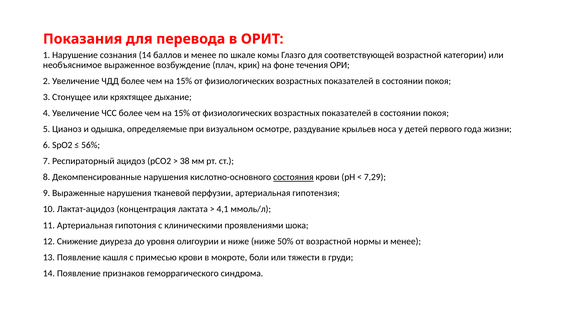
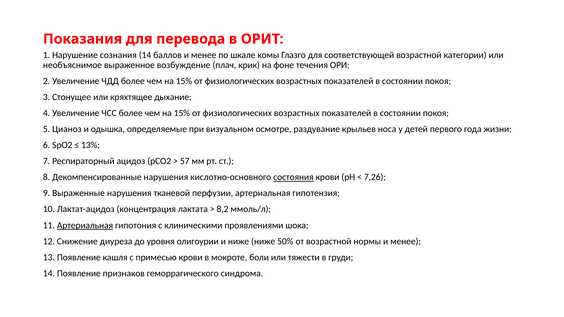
56%: 56% -> 13% (91, 145)
38: 38 -> 57 (185, 161)
7,29: 7,29 -> 7,26 (375, 177)
4,1: 4,1 -> 8,2 (223, 209)
Артериальная underline: none -> present (85, 225)
